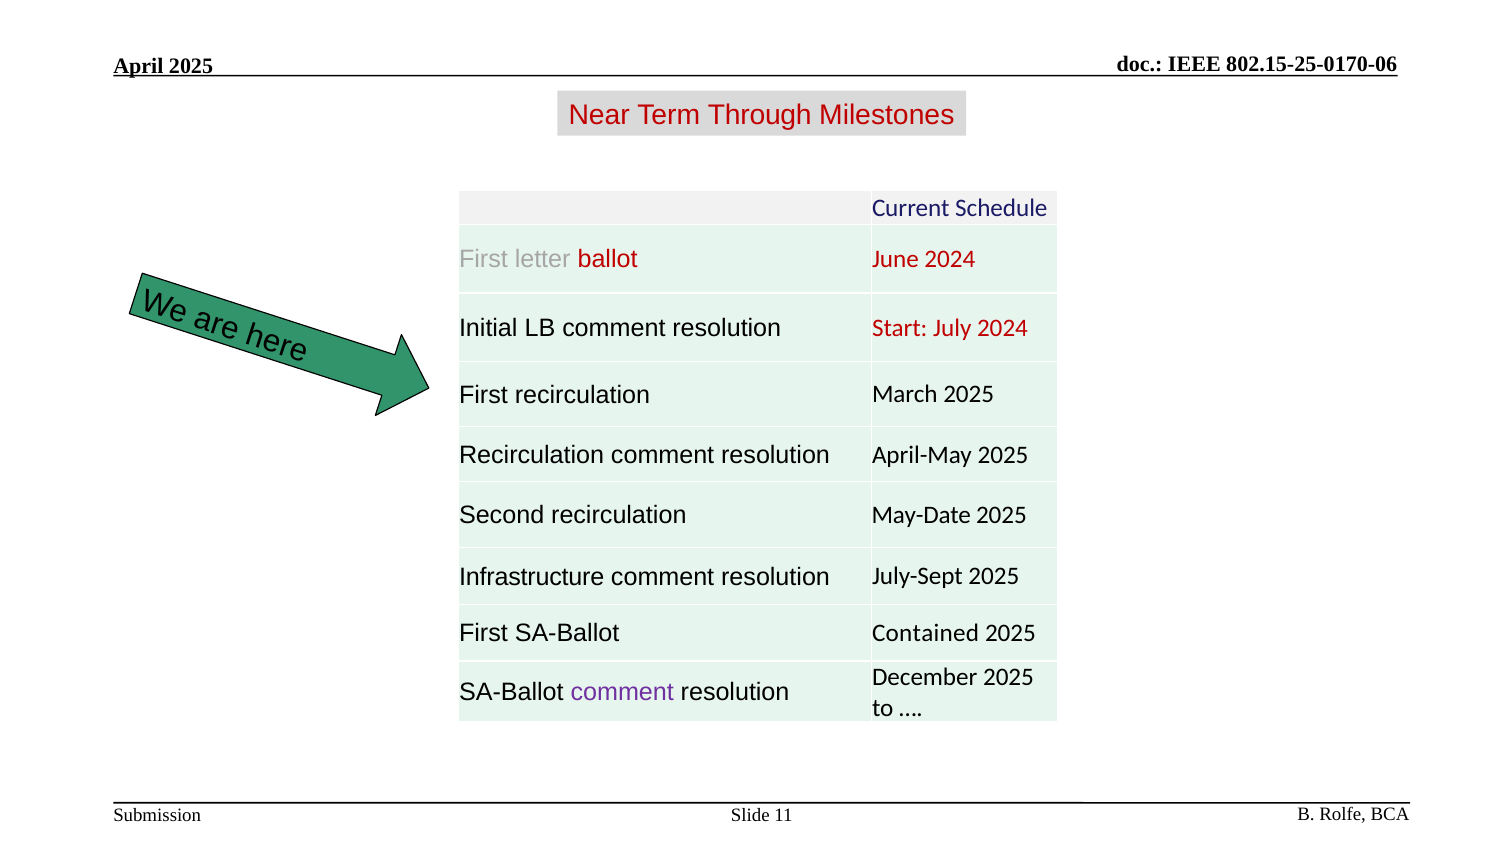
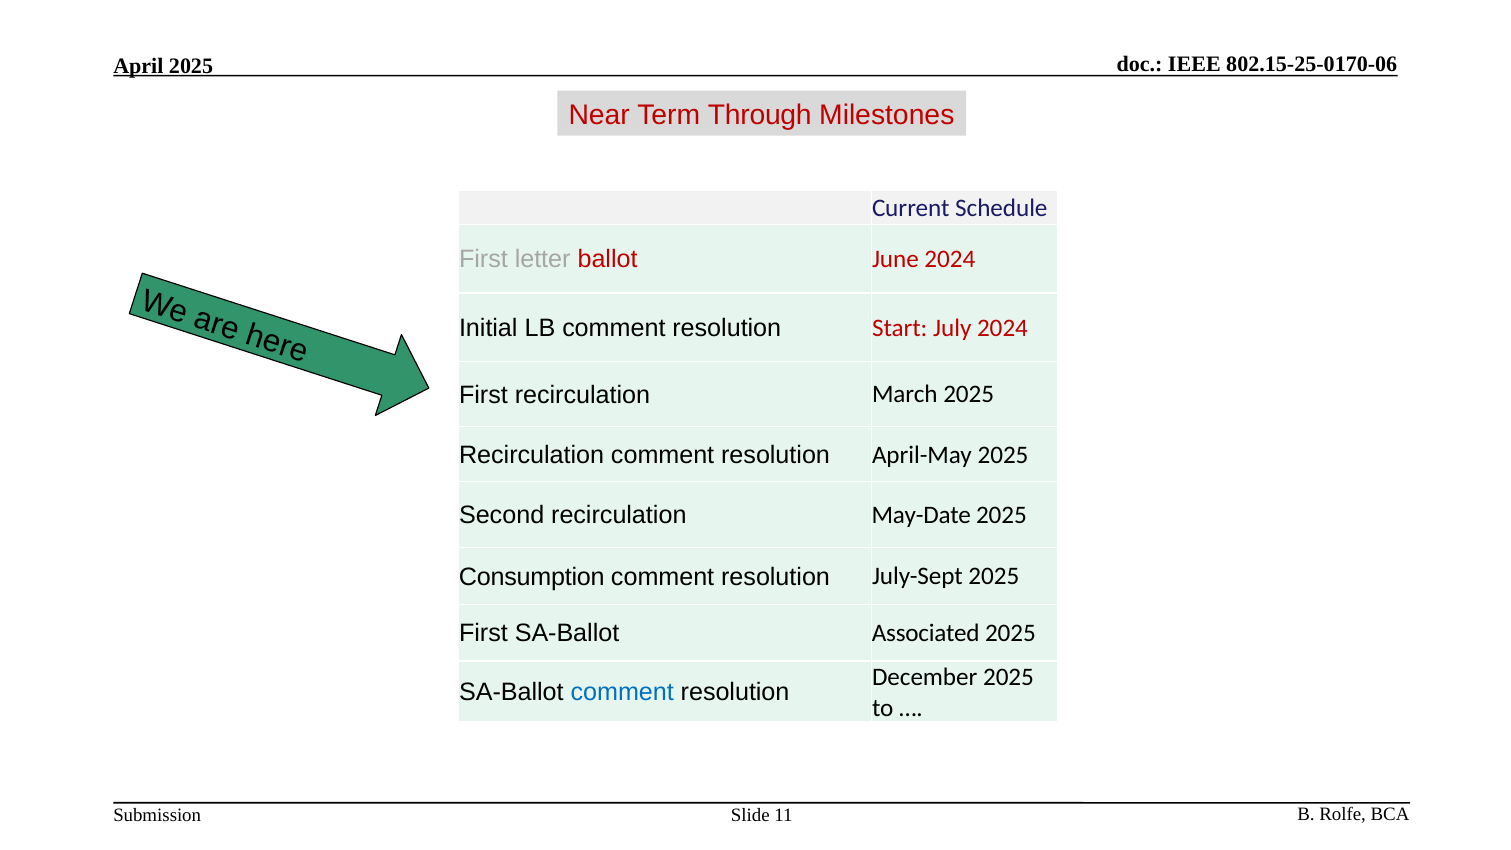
Infrastructure: Infrastructure -> Consumption (532, 577)
Contained: Contained -> Associated (926, 633)
comment colour: purple -> blue (622, 692)
